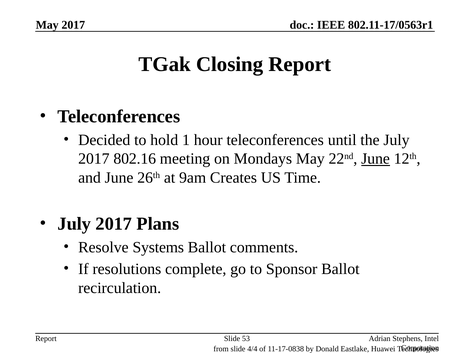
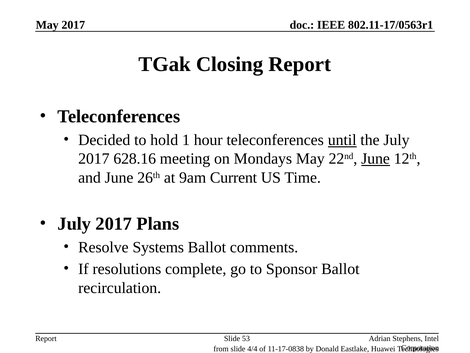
until underline: none -> present (342, 140)
802.16: 802.16 -> 628.16 (135, 159)
Creates: Creates -> Current (234, 177)
